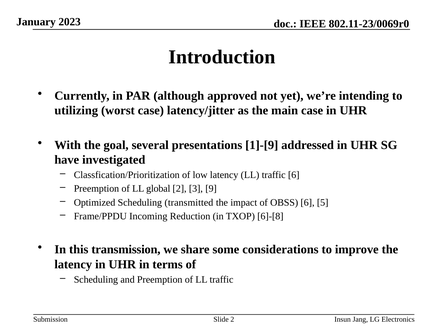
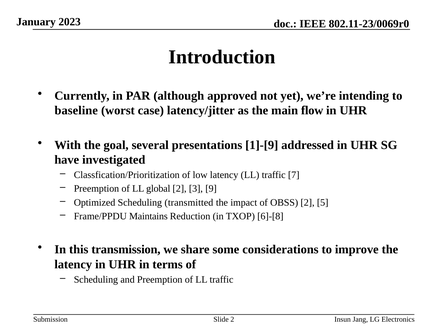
utilizing: utilizing -> baseline (76, 110)
main case: case -> flow (312, 110)
traffic 6: 6 -> 7 (294, 175)
OBSS 6: 6 -> 2 (308, 202)
Incoming: Incoming -> Maintains (148, 216)
